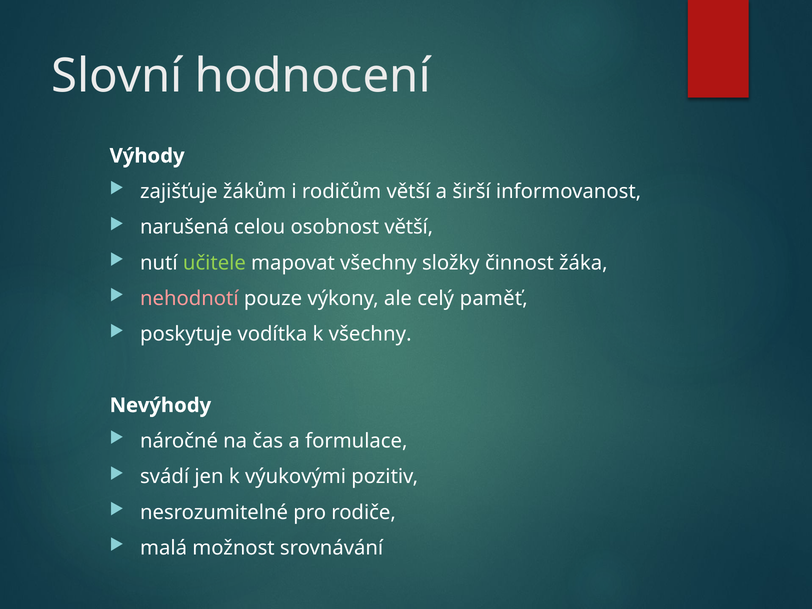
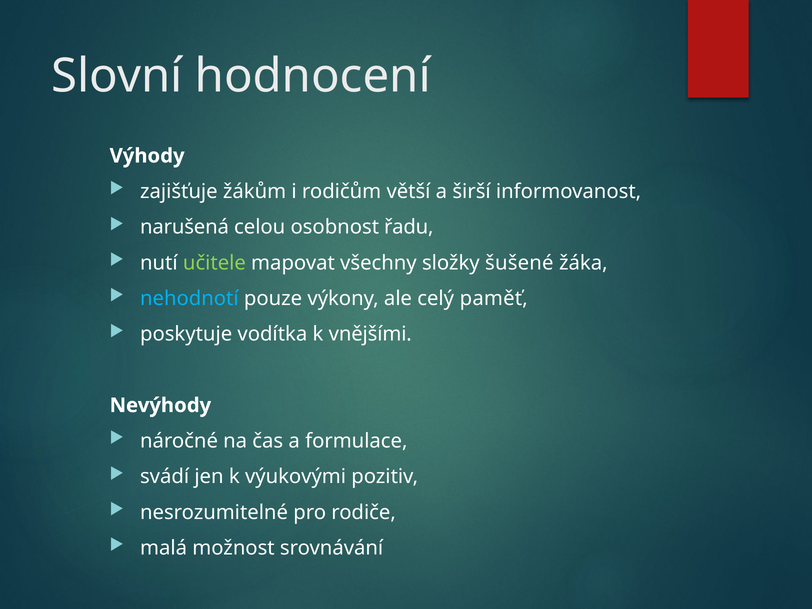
osobnost větší: větší -> řadu (409, 227)
činnost: činnost -> šušené (519, 263)
nehodnotí colour: pink -> light blue (189, 298)
k všechny: všechny -> vnějšími (370, 334)
